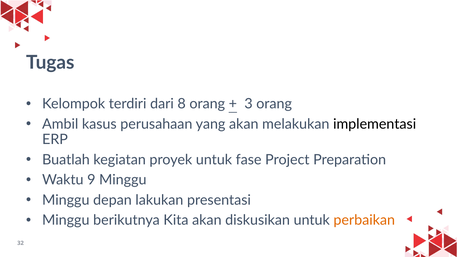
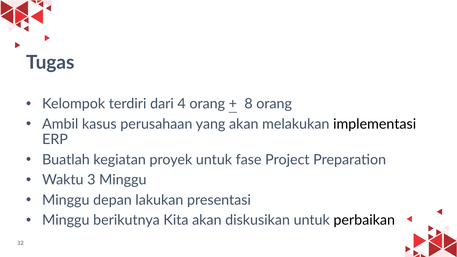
8: 8 -> 4 (182, 104)
3: 3 -> 8 (248, 104)
9: 9 -> 3 (91, 180)
perbaikan colour: orange -> black (364, 220)
